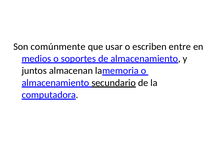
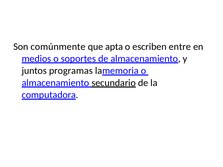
usar: usar -> apta (114, 47)
almacenan: almacenan -> programas (71, 71)
